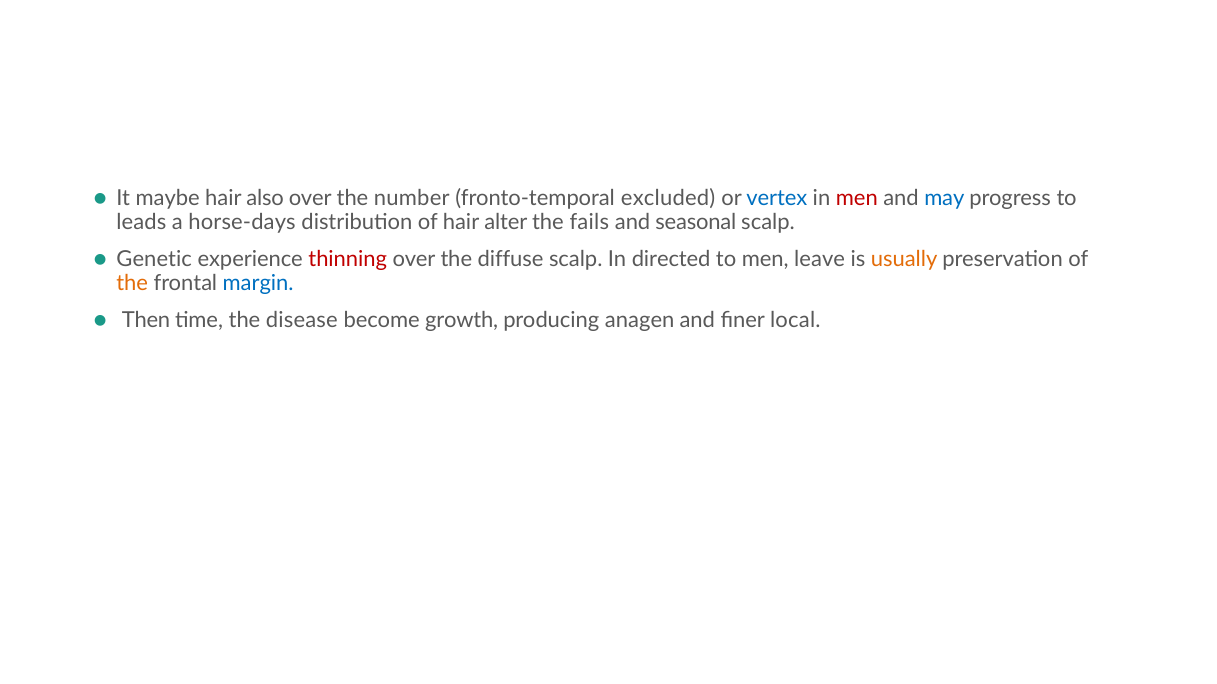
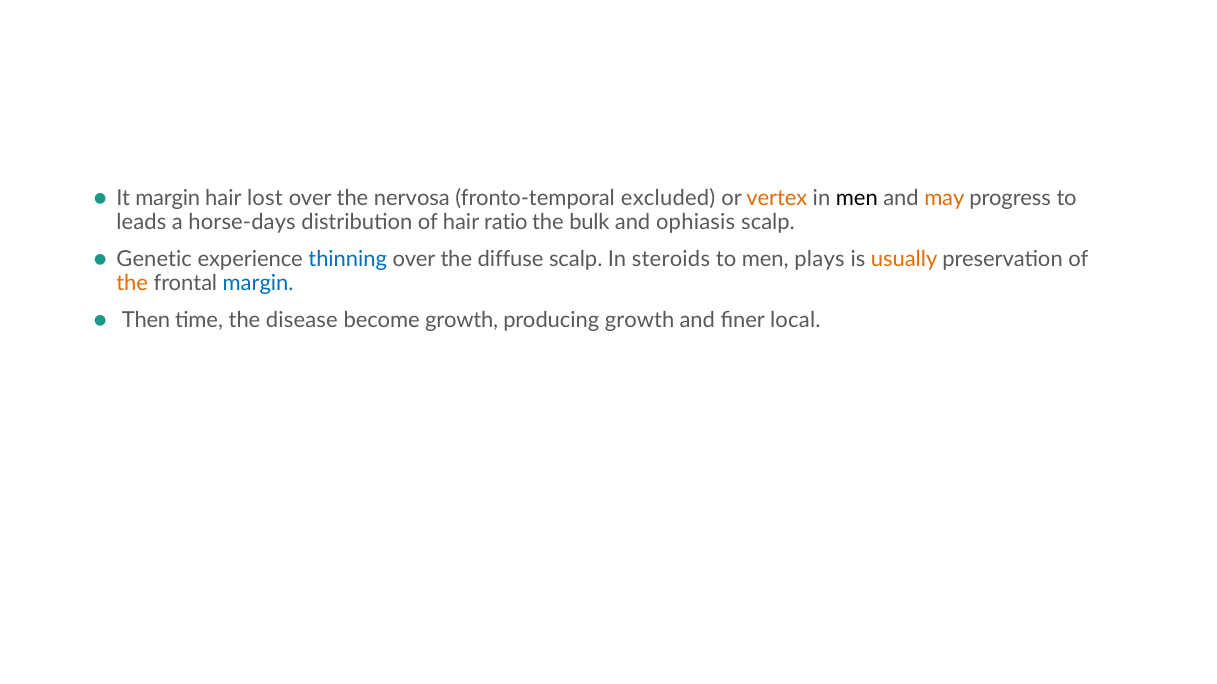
It maybe: maybe -> margin (168, 198)
also: also -> lost (265, 198)
number: number -> nervosa (412, 198)
vertex colour: blue -> orange (777, 198)
men colour: red -> black (857, 198)
may colour: blue -> orange (944, 198)
alter: alter -> ratio (506, 222)
fails: fails -> bulk (590, 222)
seasonal: seasonal -> ophiasis (696, 222)
thinning colour: red -> blue (348, 259)
directed: directed -> steroids (671, 259)
leave: leave -> plays (819, 259)
producing anagen: anagen -> growth (640, 320)
